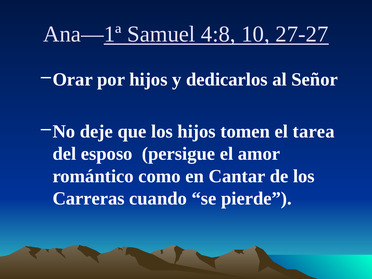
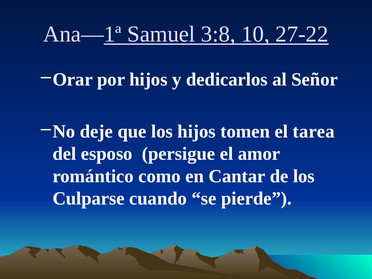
4:8: 4:8 -> 3:8 (218, 34)
27-27: 27-27 -> 27-22 (302, 34)
Carreras: Carreras -> Culparse (89, 198)
